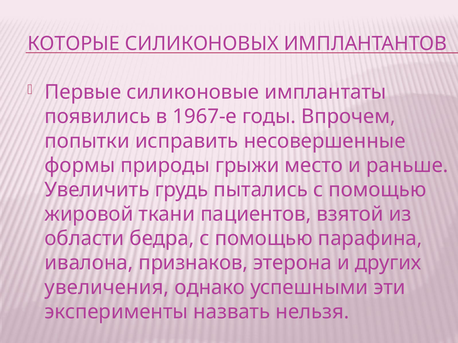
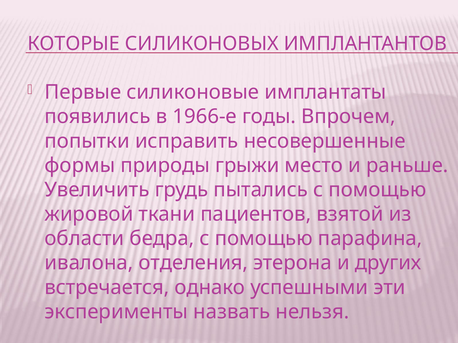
1967-е: 1967-е -> 1966-е (205, 117)
признаков: признаков -> отделения (193, 263)
увеличения: увеличения -> встречается (107, 288)
